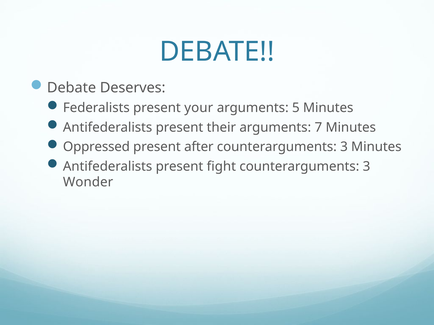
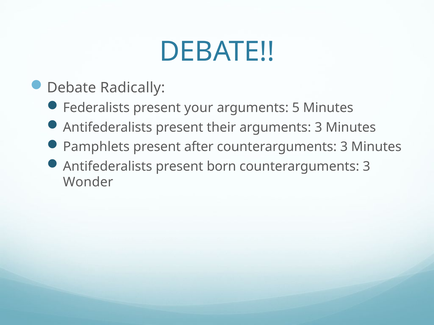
Deserves: Deserves -> Radically (133, 88)
arguments 7: 7 -> 3 (318, 128)
Oppressed: Oppressed -> Pamphlets (96, 147)
fight: fight -> born (221, 167)
